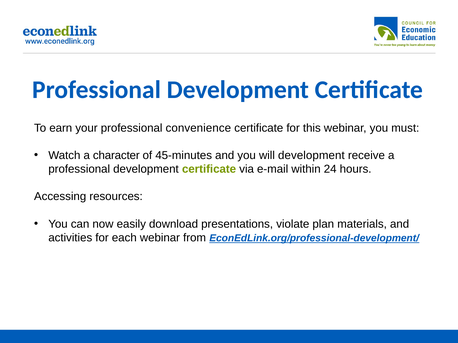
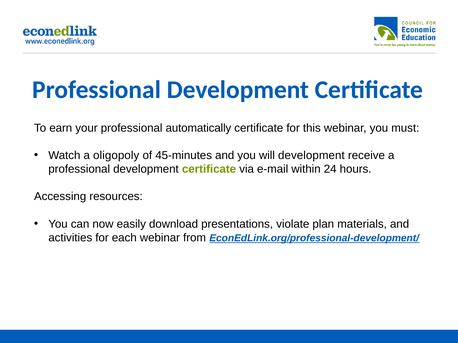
convenience: convenience -> automatically (198, 128)
character: character -> oligopoly (116, 156)
